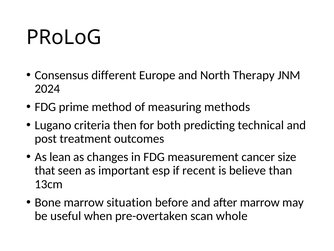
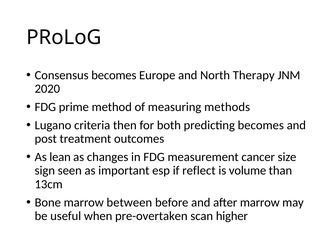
Consensus different: different -> becomes (114, 75)
2024: 2024 -> 2020 (47, 89)
predicting technical: technical -> becomes (261, 125)
that: that -> sign (45, 170)
recent: recent -> reflect (199, 170)
believe: believe -> volume (248, 170)
situation: situation -> between (129, 202)
whole: whole -> higher (232, 216)
